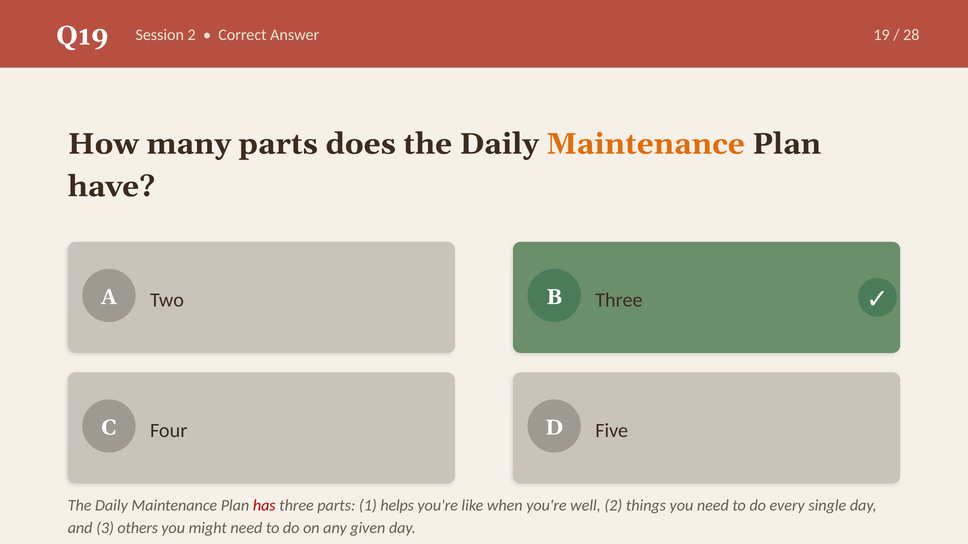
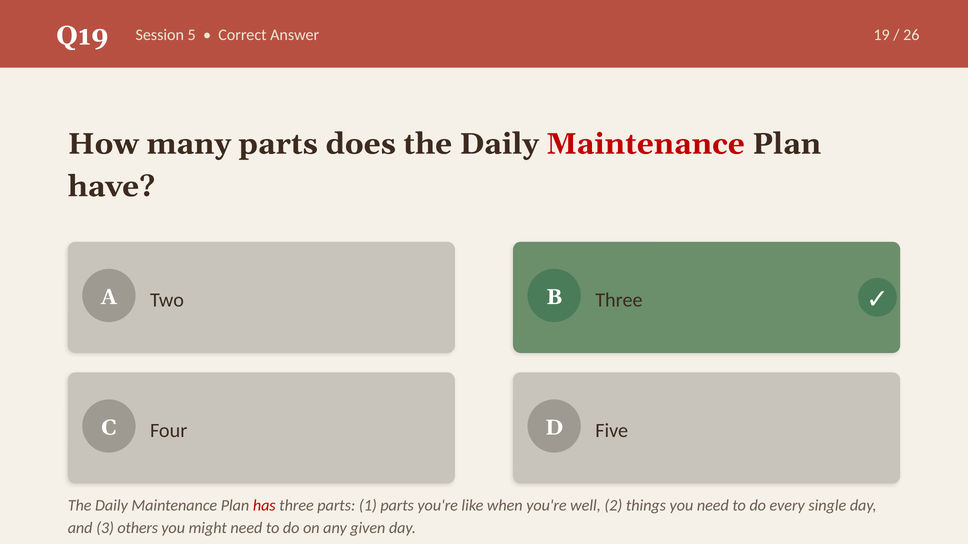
Session 2: 2 -> 5 (192, 35)
28: 28 -> 26 (911, 35)
Maintenance colour: orange -> red (646, 144)
1 helps: helps -> parts (397, 506)
